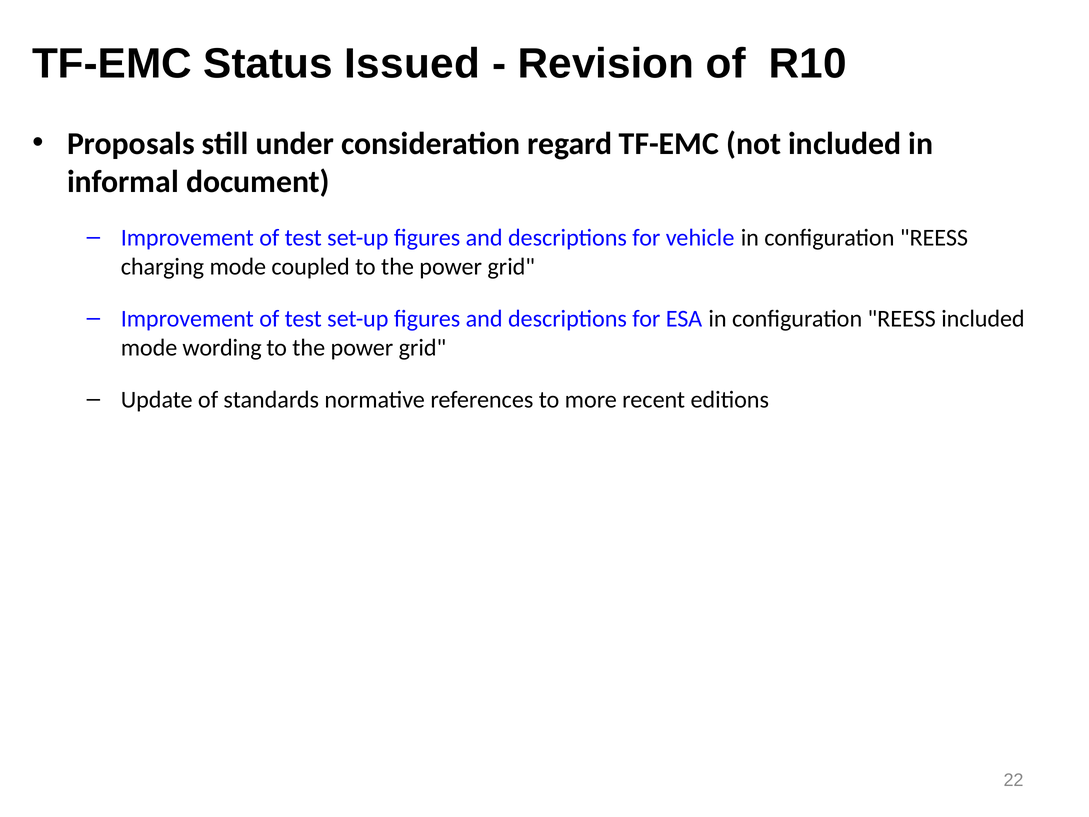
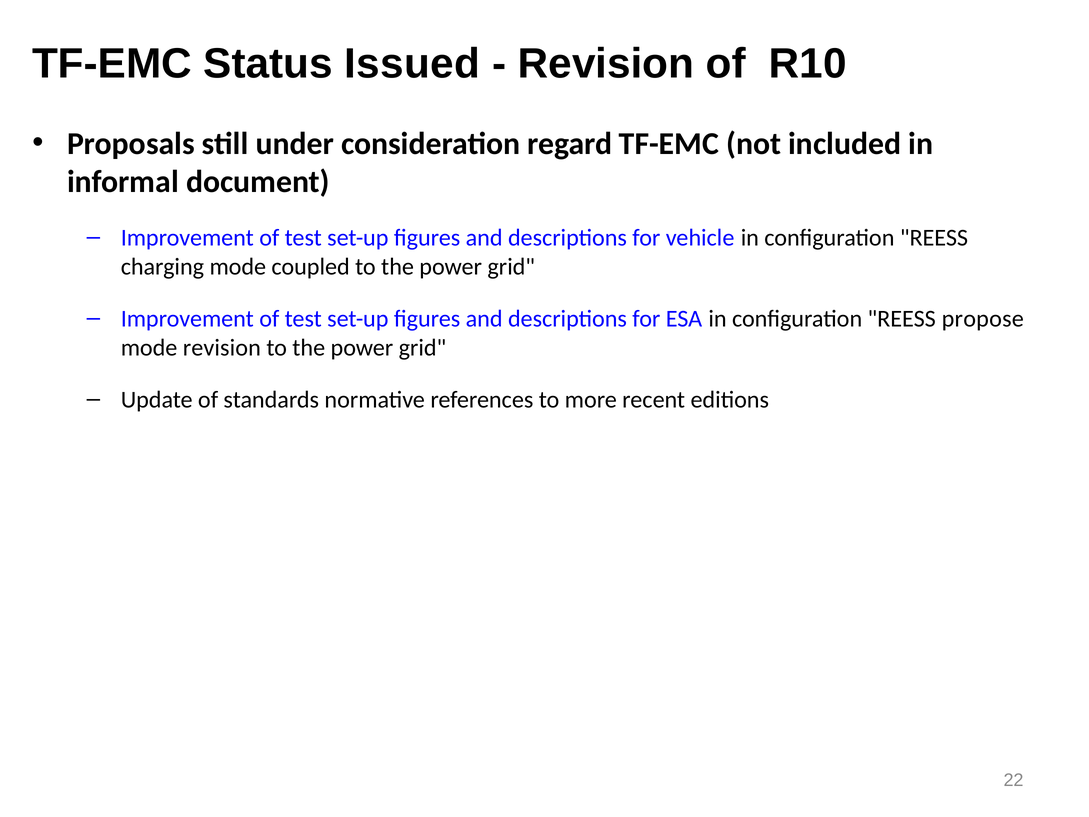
REESS included: included -> propose (983, 319)
mode wording: wording -> revision (222, 348)
